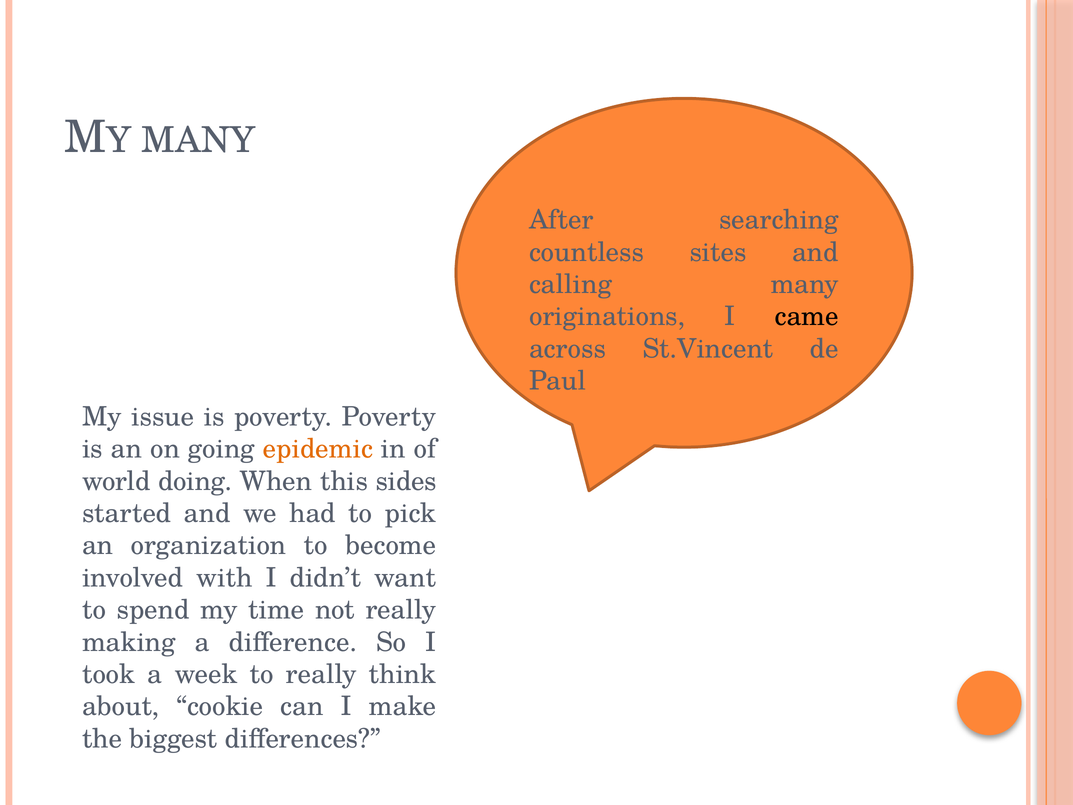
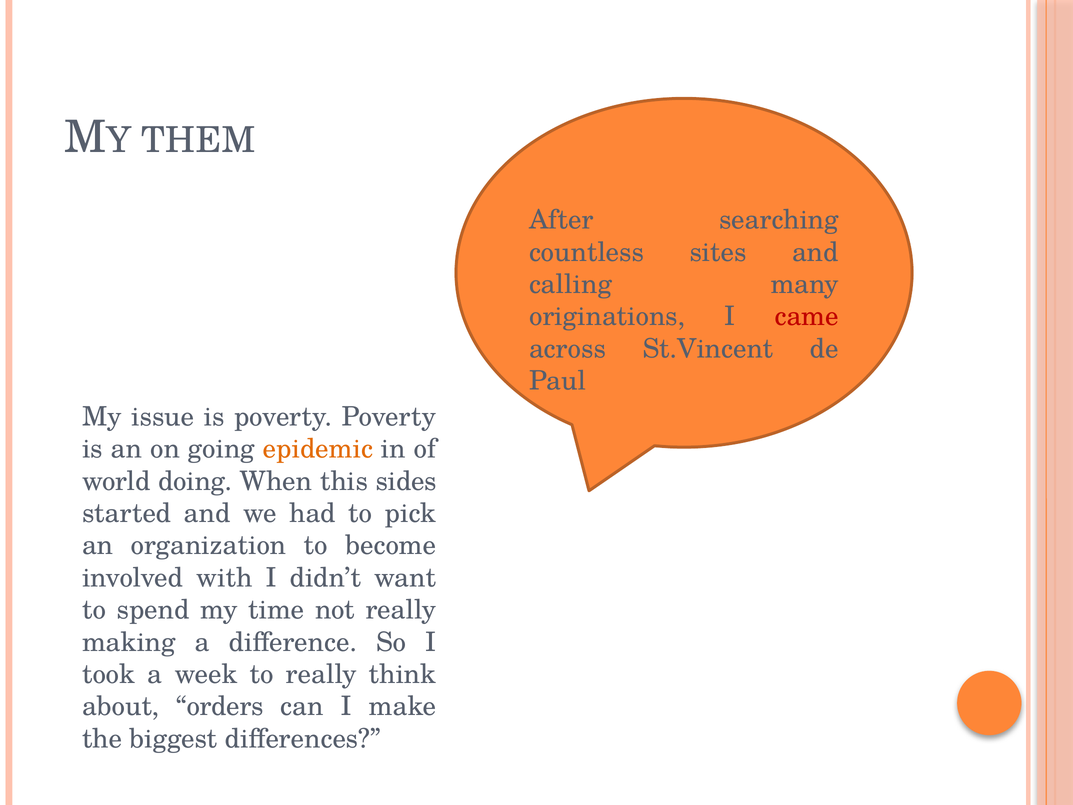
MANY: MANY -> THEM (198, 140)
came colour: black -> red (807, 317)
cookie: cookie -> orders (220, 706)
